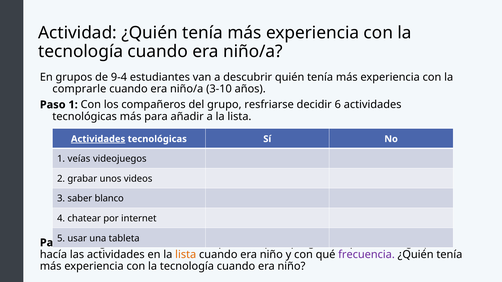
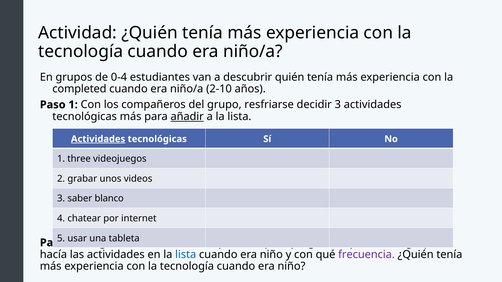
9-4: 9-4 -> 0-4 (119, 77)
comprarle: comprarle -> completed (79, 89)
3-10: 3-10 -> 2-10 (219, 89)
decidir 6: 6 -> 3 (338, 105)
añadir underline: none -> present (187, 117)
veías: veías -> three (79, 159)
lista colour: orange -> blue (186, 255)
